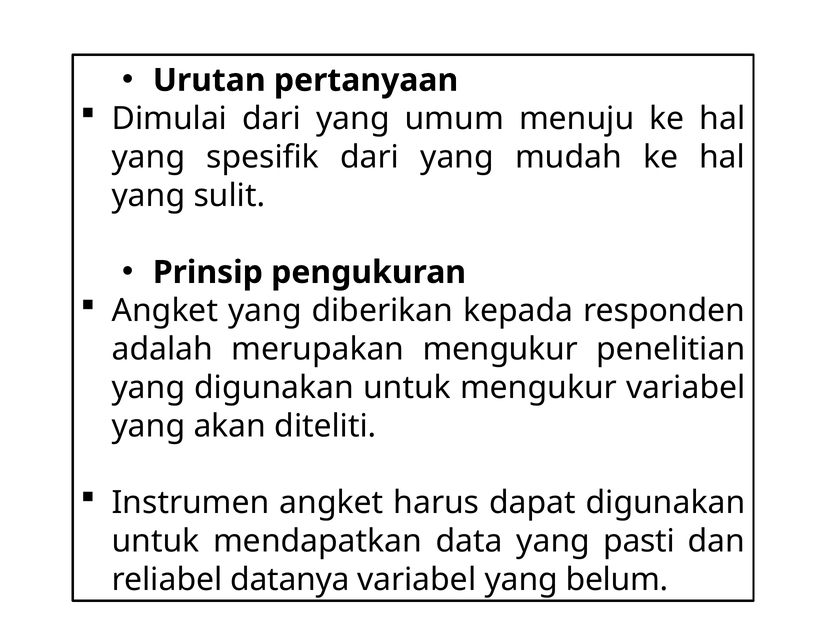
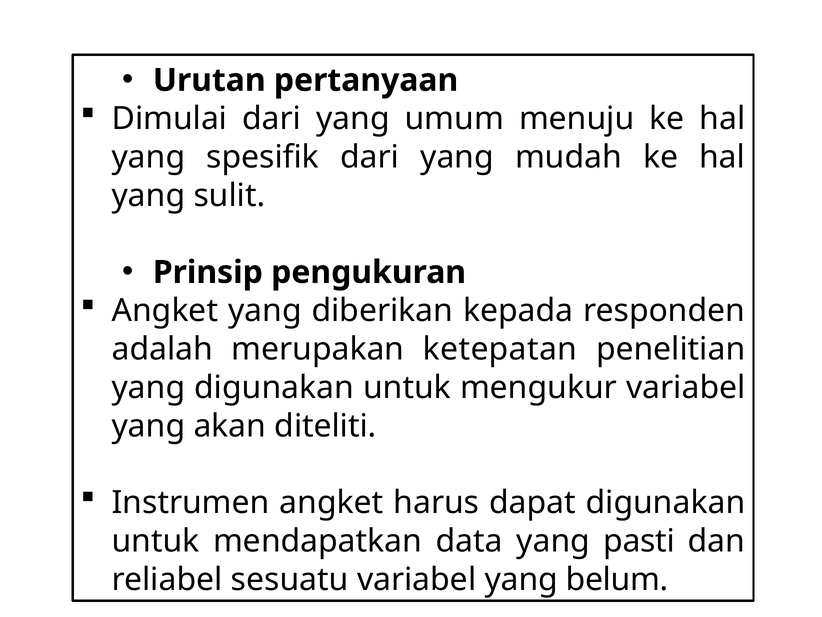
merupakan mengukur: mengukur -> ketepatan (500, 349)
datanya: datanya -> sesuatu (290, 579)
